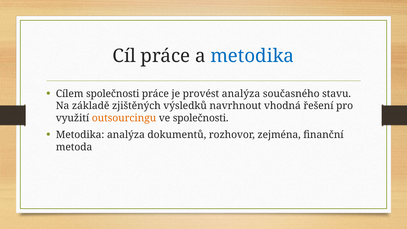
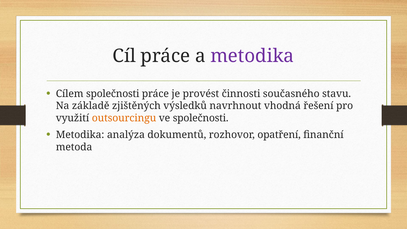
metodika colour: blue -> purple (252, 56)
provést analýza: analýza -> činnosti (241, 94)
zejména: zejména -> opatření (279, 135)
